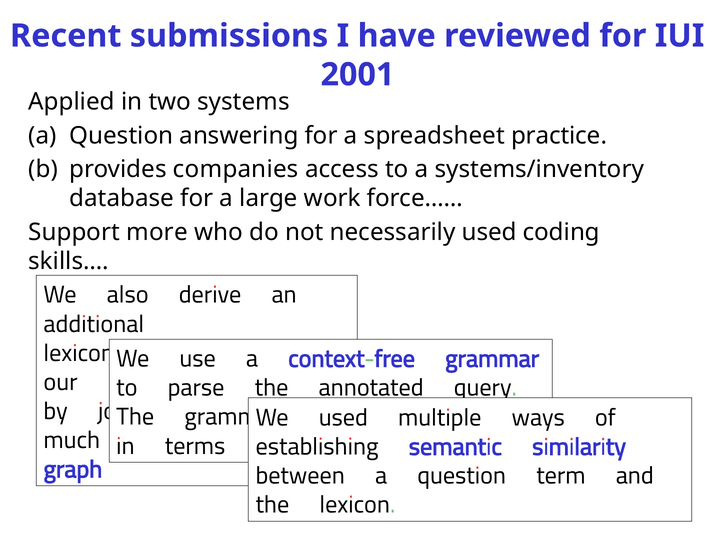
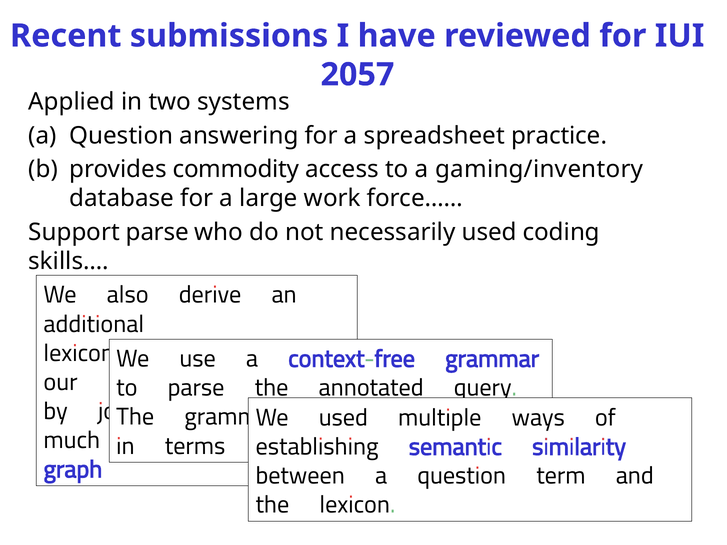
2001: 2001 -> 2057 (357, 75)
companies: companies -> commodity (236, 170)
systems/inventory: systems/inventory -> gaming/inventory (539, 170)
Support more: more -> parse (157, 233)
